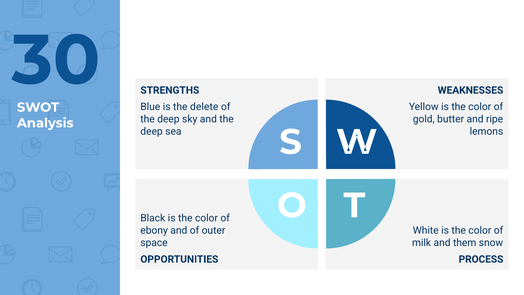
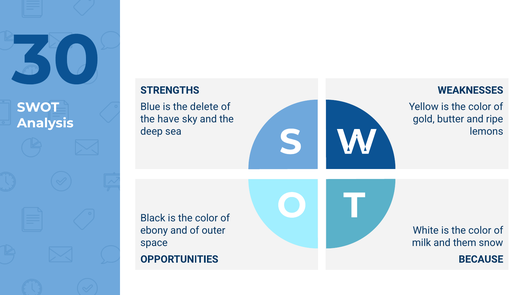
deep: deep -> have (168, 119)
PROCESS: PROCESS -> BECAUSE (481, 259)
